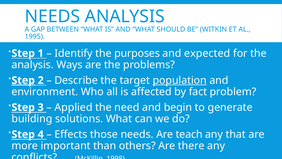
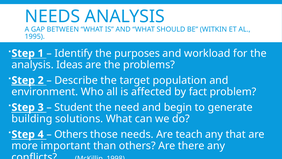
expected: expected -> workload (207, 53)
Ways: Ways -> Ideas (70, 65)
population underline: present -> none (180, 80)
Applied: Applied -> Student (74, 107)
Effects: Effects -> Others (71, 134)
